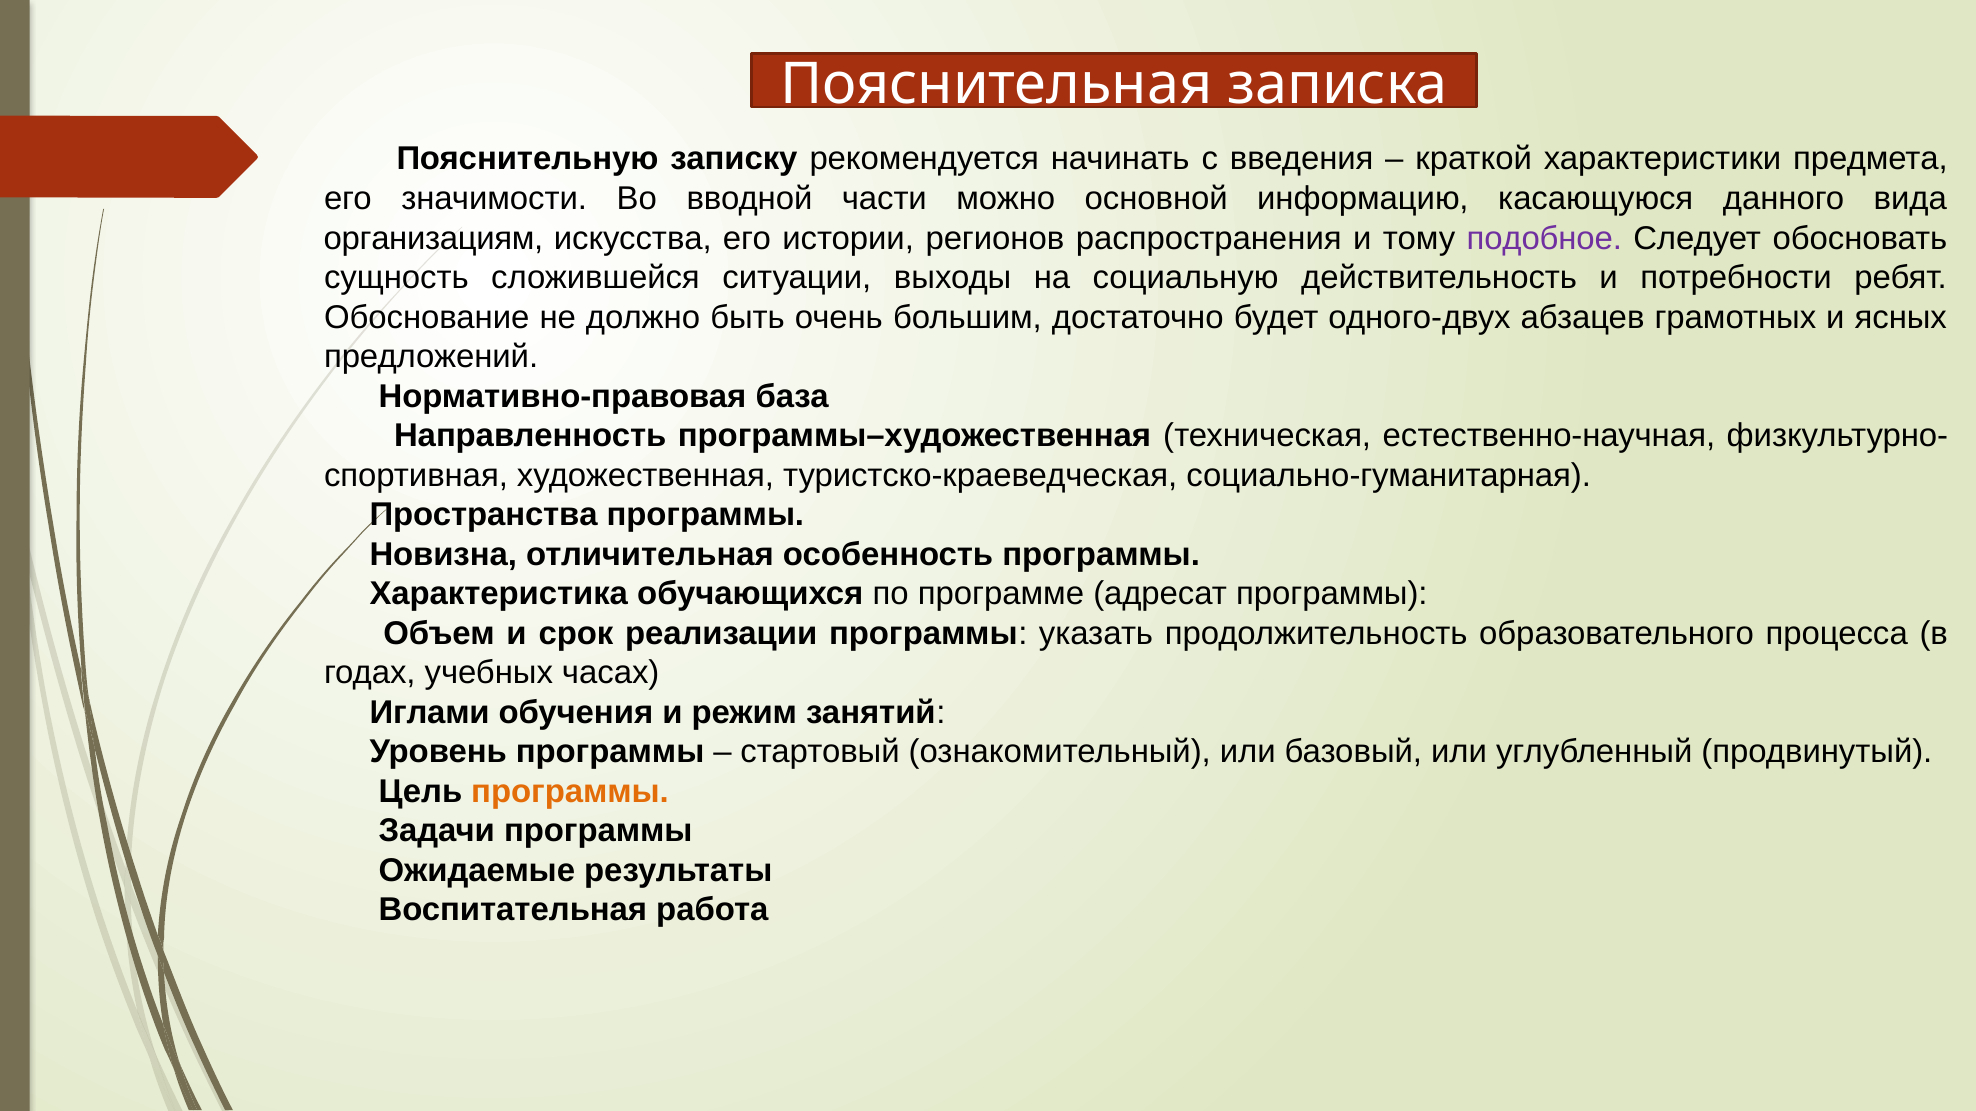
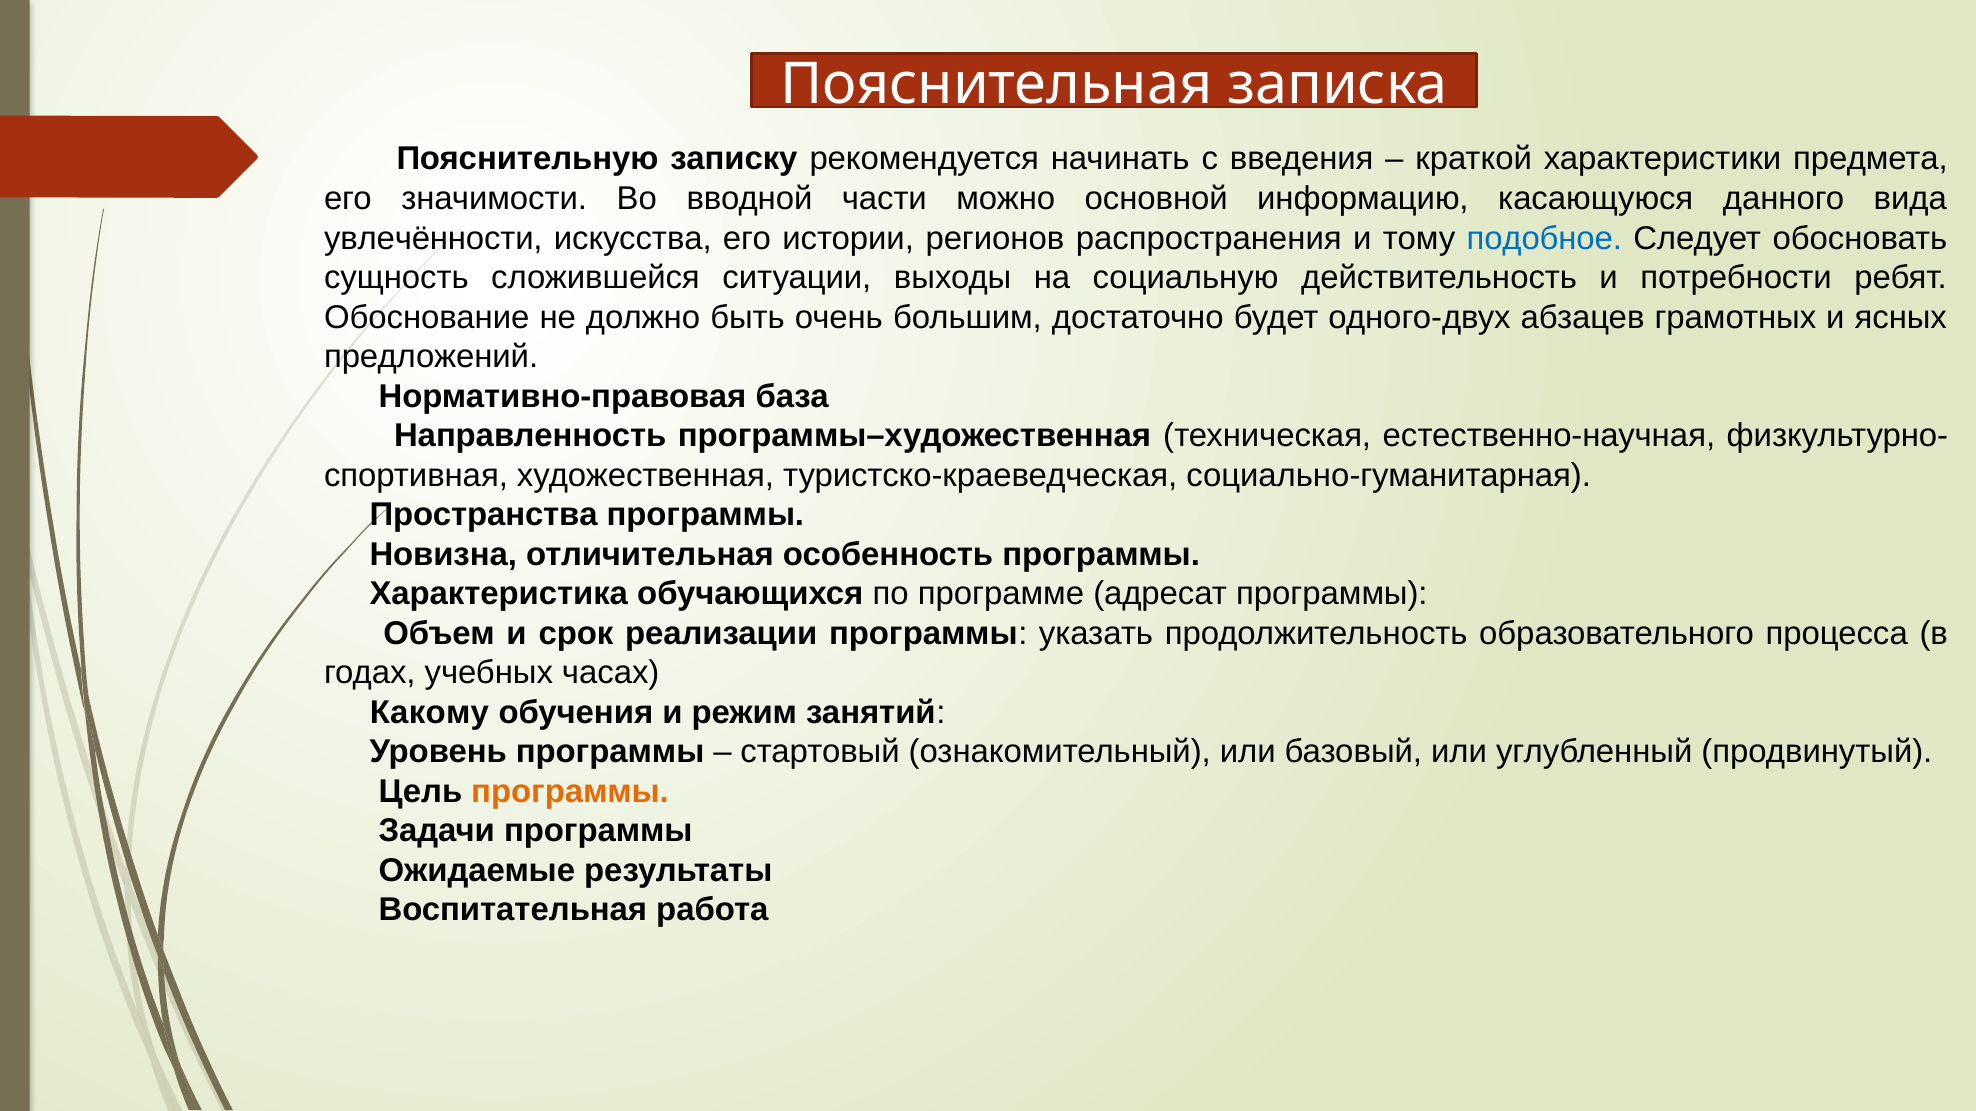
организациям: организациям -> увлечённости (433, 239)
подобное colour: purple -> blue (1544, 239)
Иглами: Иглами -> Какому (429, 713)
